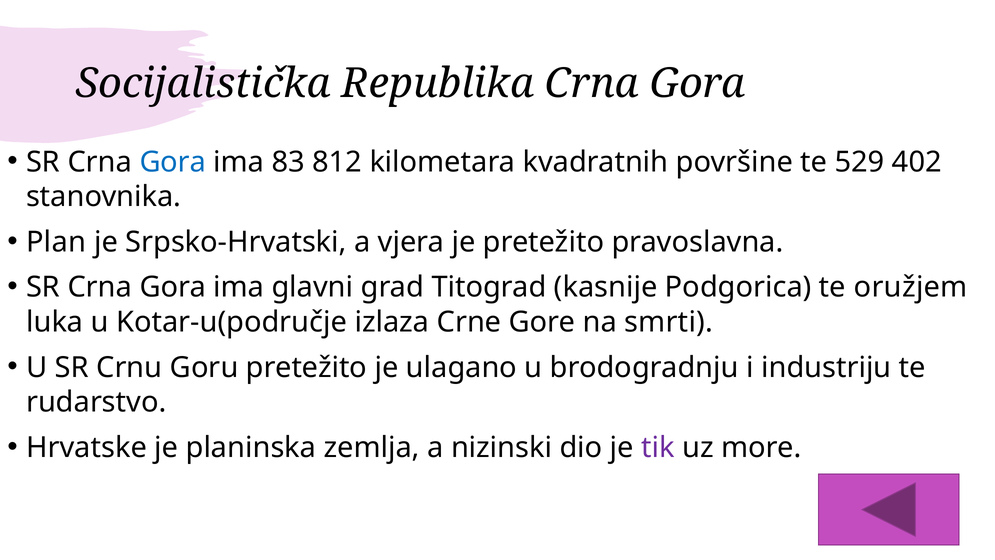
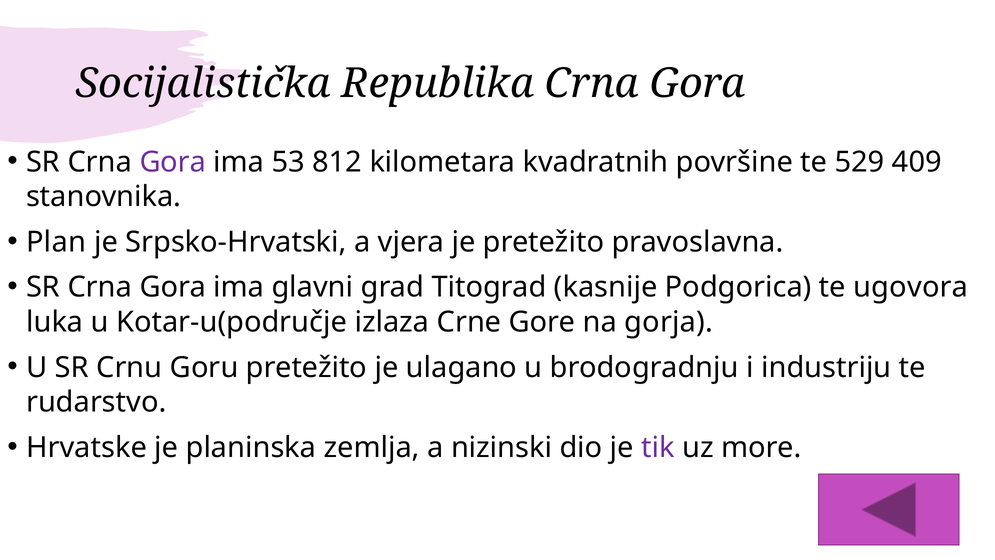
Gora colour: blue -> purple (173, 162)
83: 83 -> 53 (288, 162)
402: 402 -> 409 (917, 162)
oružjem: oružjem -> ugovora (911, 287)
smrti: smrti -> gorja (669, 322)
